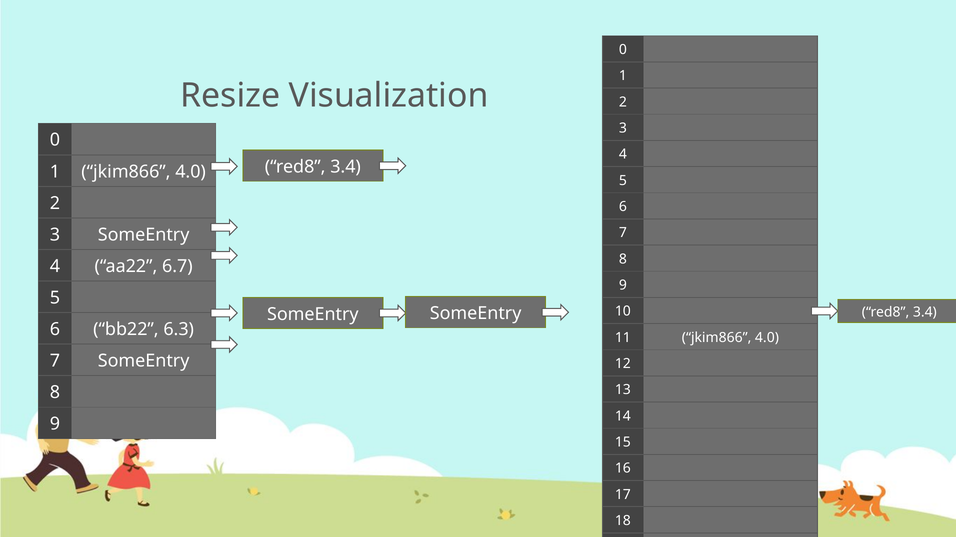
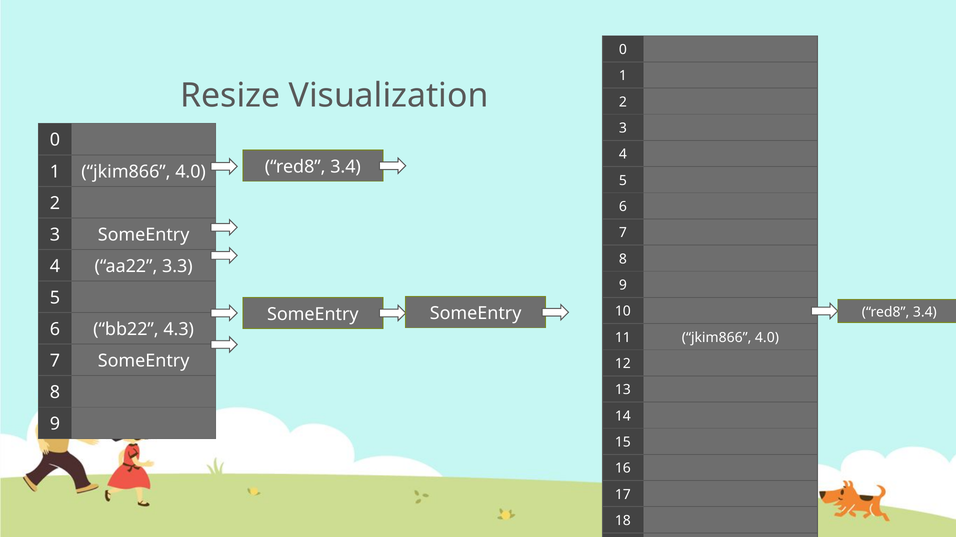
6.7: 6.7 -> 3.3 (177, 267)
6.3: 6.3 -> 4.3 (179, 330)
